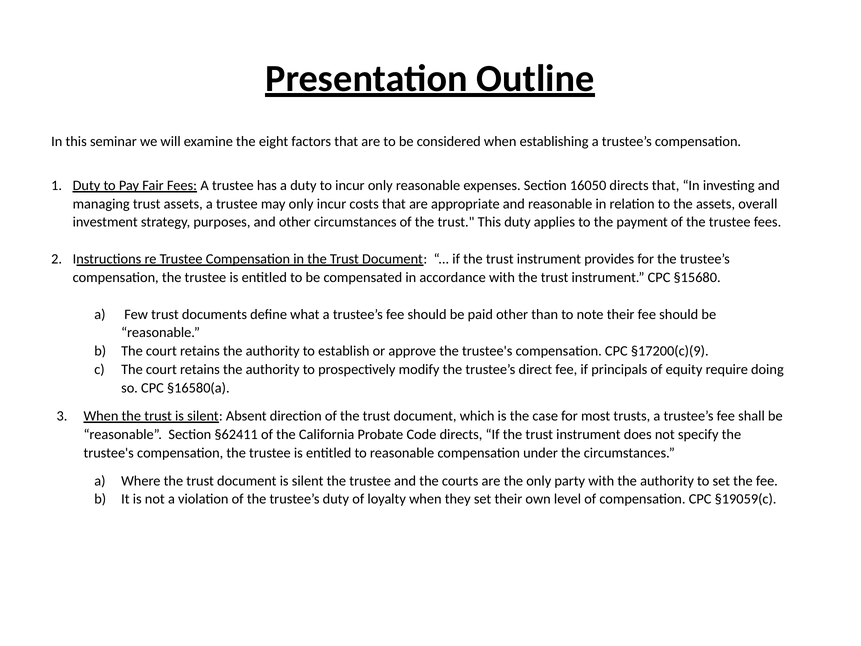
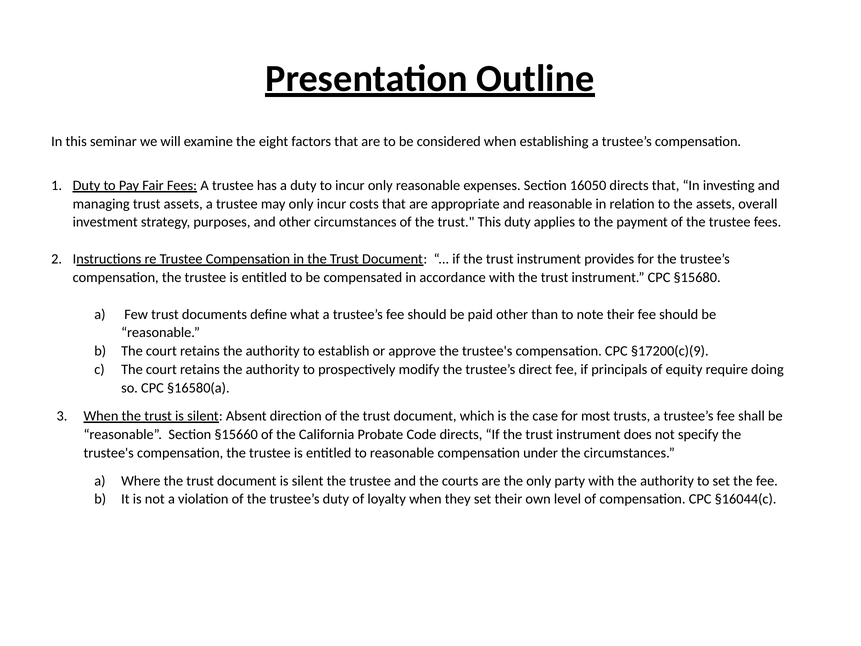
§62411: §62411 -> §15660 (236, 434)
§19059(c: §19059(c -> §16044(c (746, 499)
